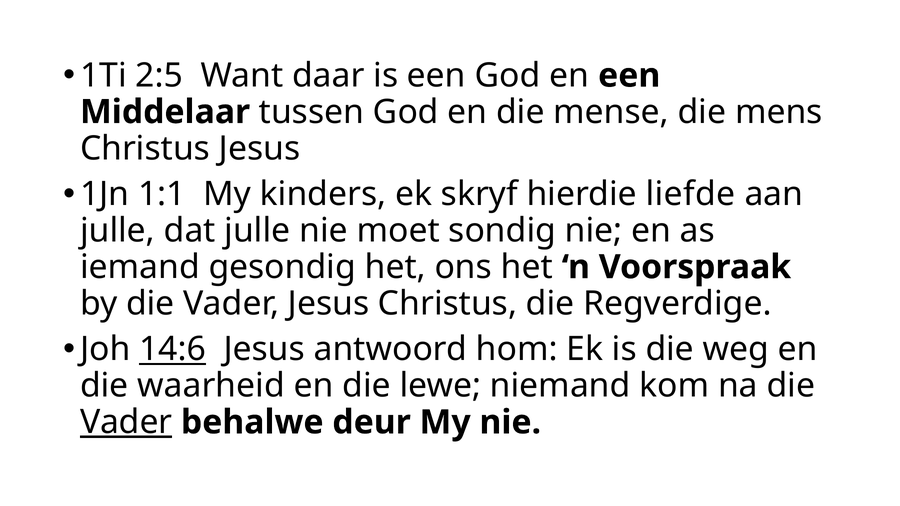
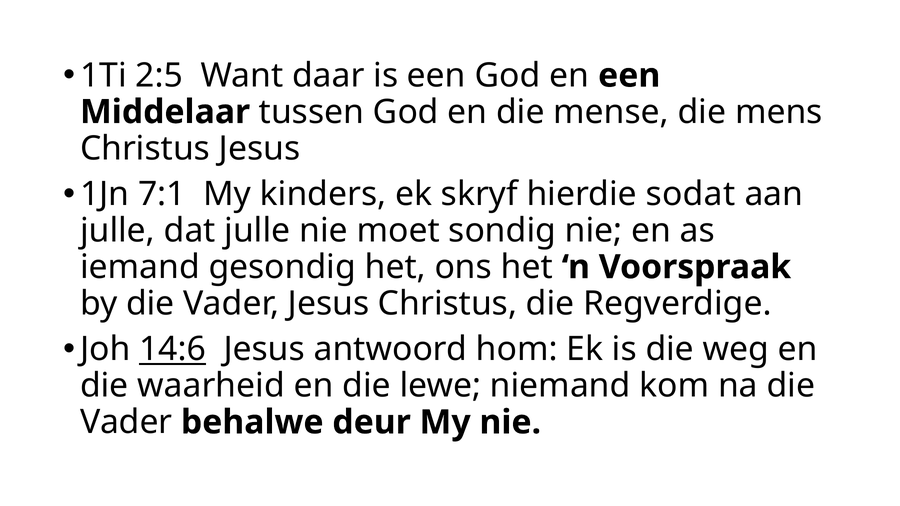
1:1: 1:1 -> 7:1 (162, 194)
liefde: liefde -> sodat (691, 194)
Vader underline: present -> none (126, 422)
